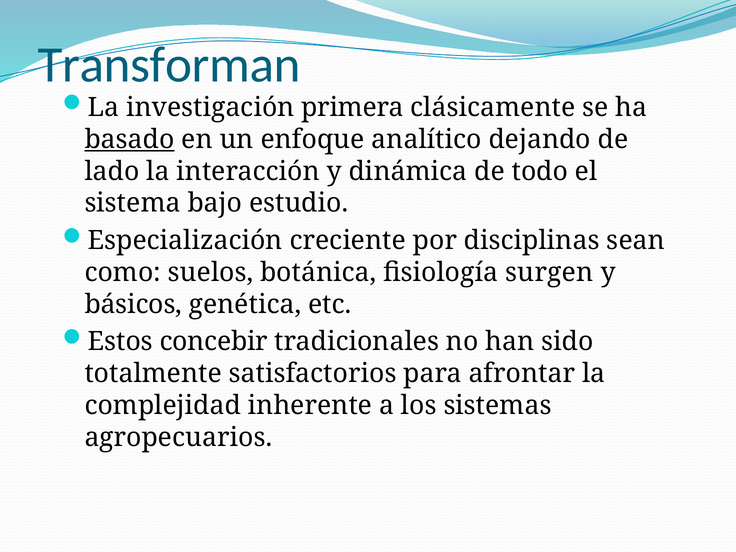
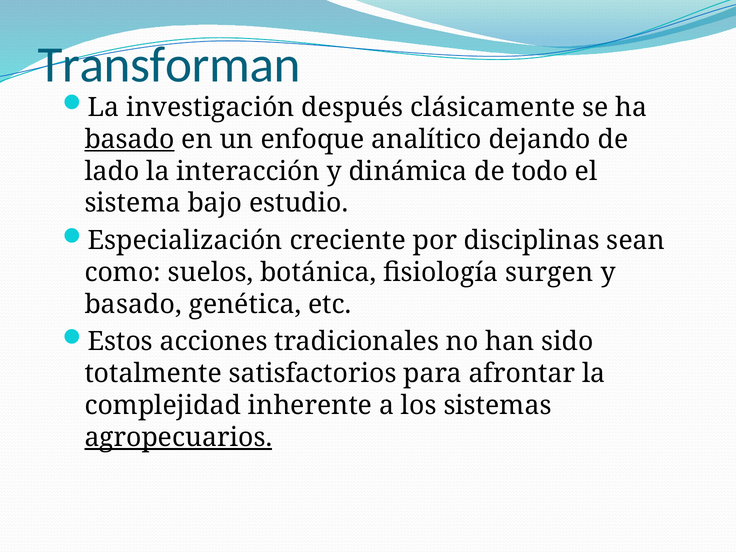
primera: primera -> después (352, 107)
básicos: básicos -> basado (133, 304)
concebir: concebir -> acciones (214, 342)
agropecuarios underline: none -> present (178, 438)
